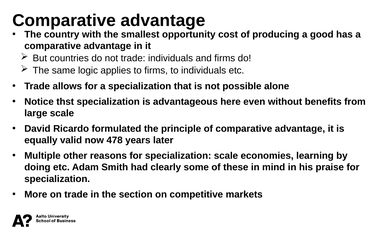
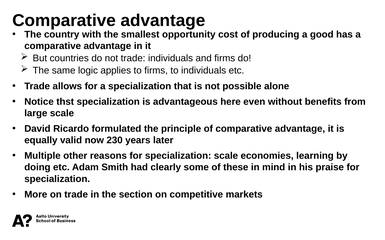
478: 478 -> 230 (115, 141)
